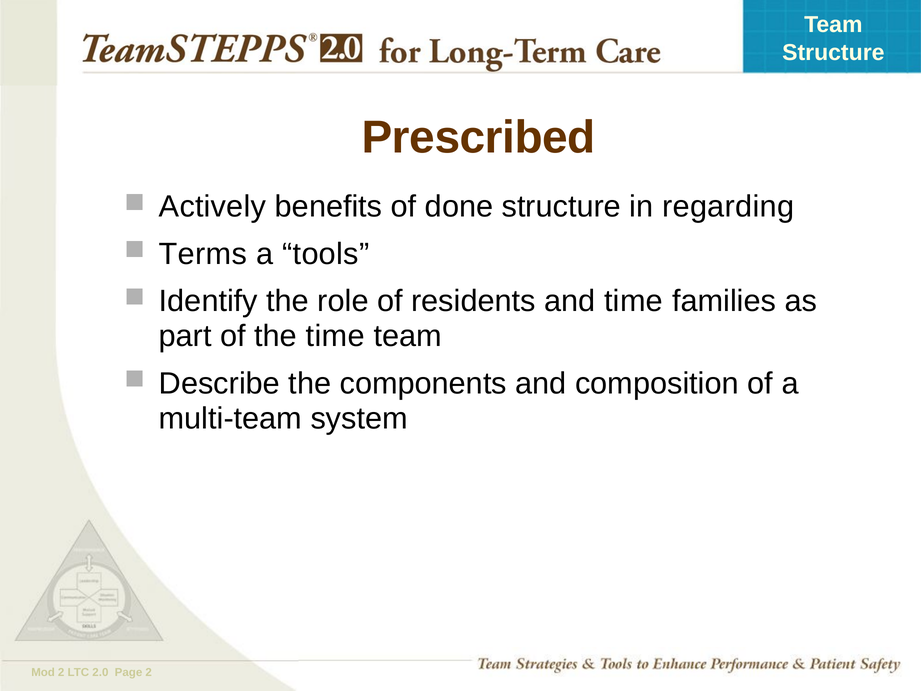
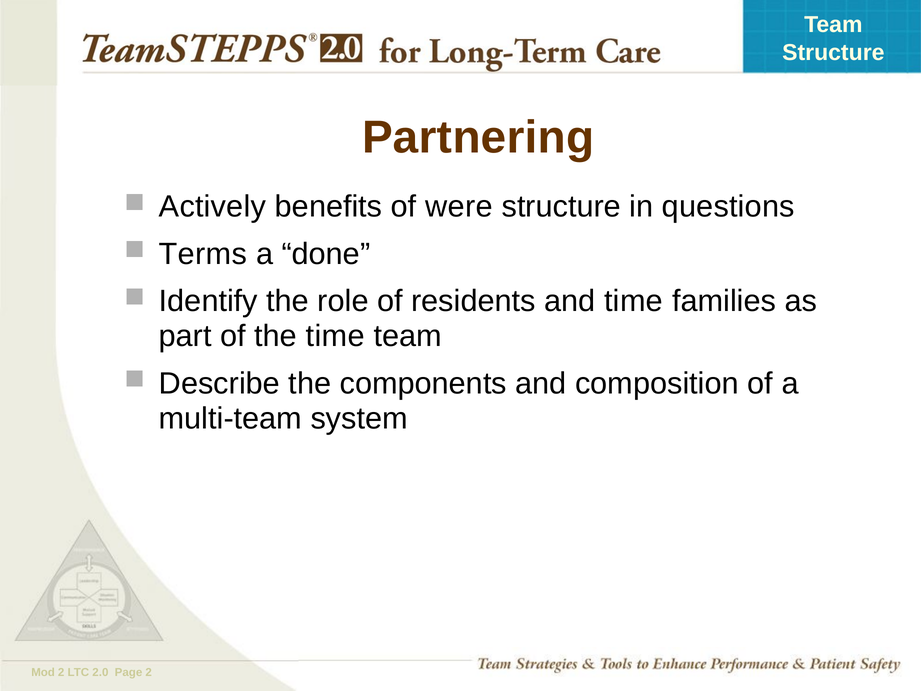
Prescribed: Prescribed -> Partnering (478, 137)
done: done -> were (459, 207)
regarding: regarding -> questions (728, 207)
tools: tools -> done (326, 254)
